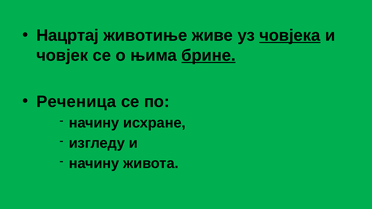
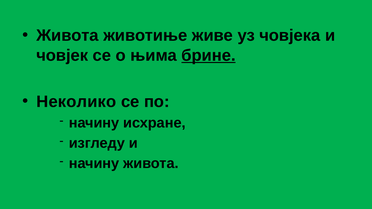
Нацртај: Нацртај -> Живота (67, 36)
човјека underline: present -> none (290, 36)
Реченица: Реченица -> Неколико (76, 102)
